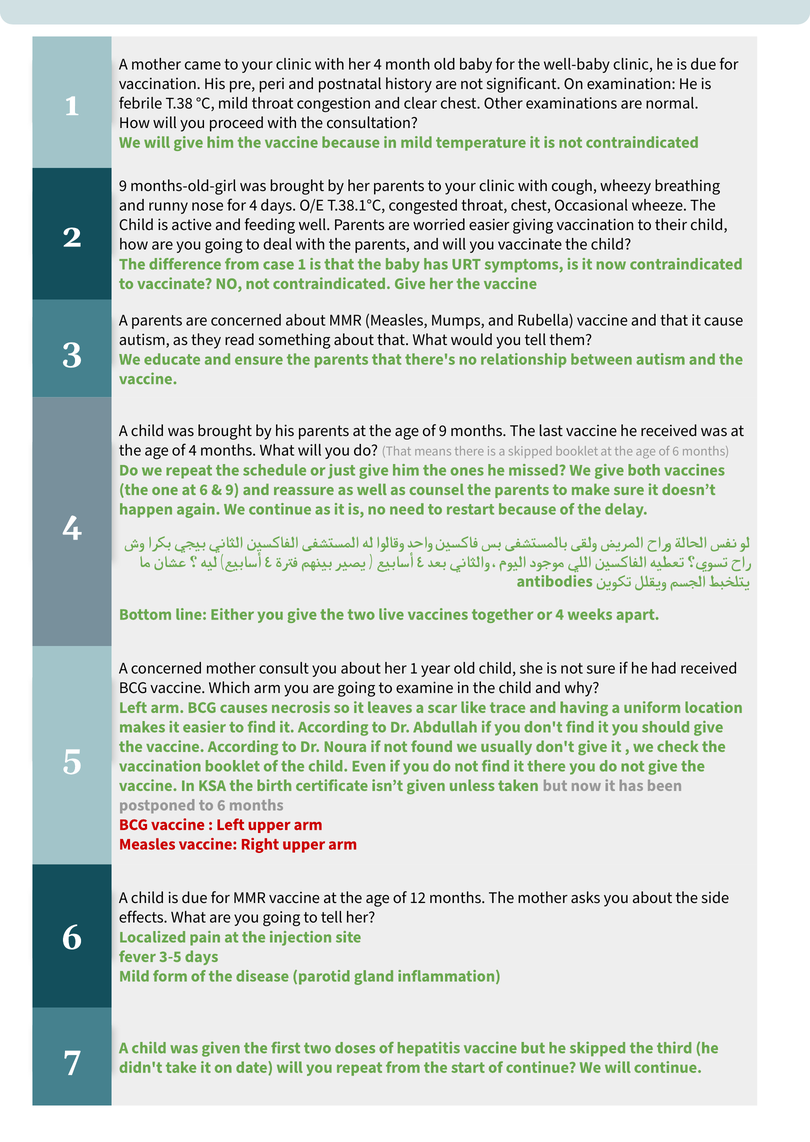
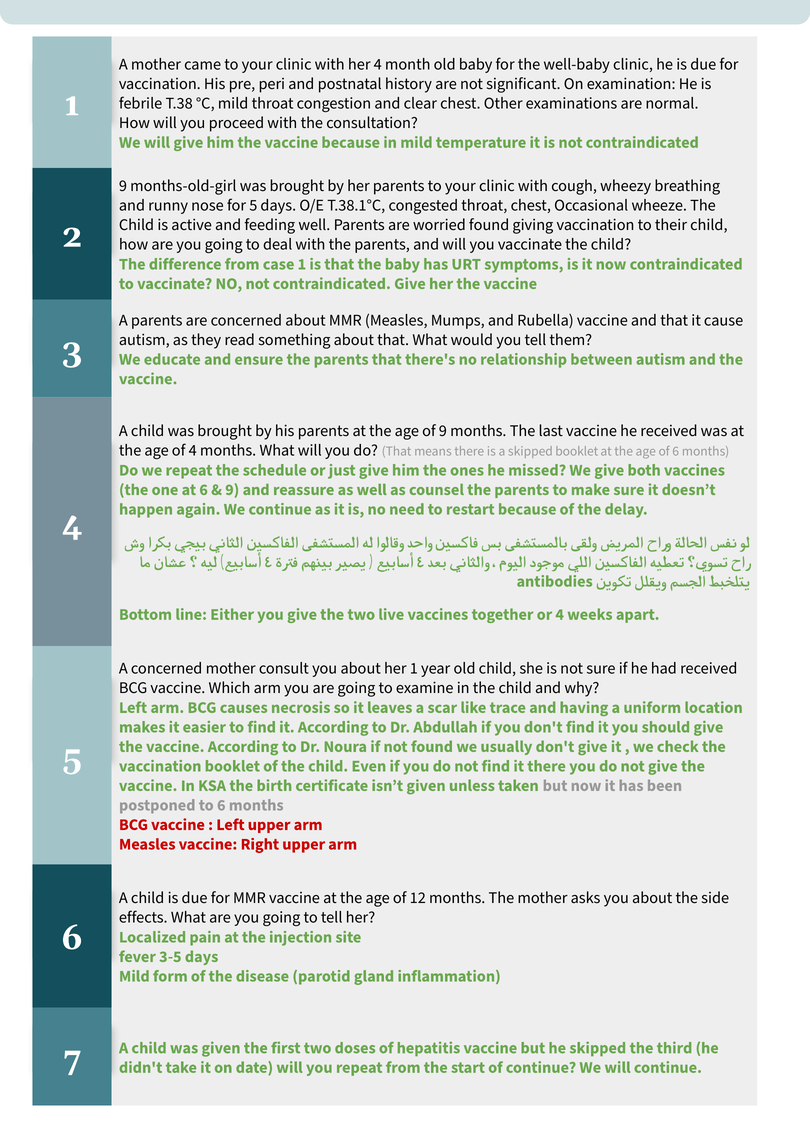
for 4: 4 -> 5 (253, 206)
worried easier: easier -> found (489, 225)
